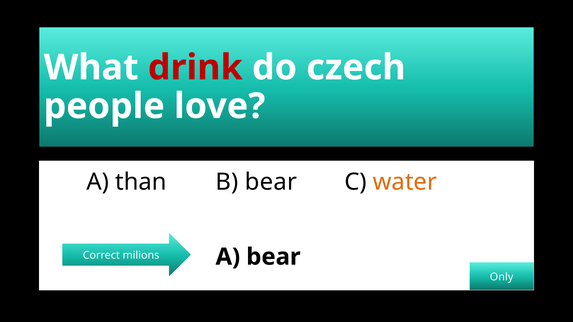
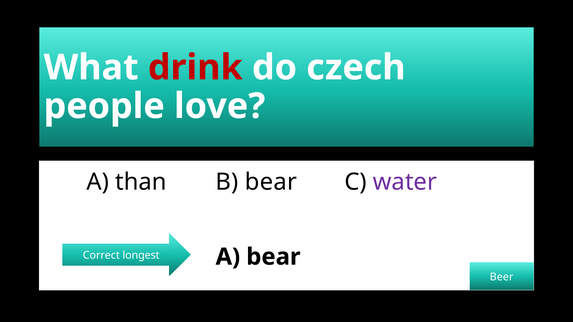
water colour: orange -> purple (405, 182)
milions: milions -> longest (141, 256)
Only: Only -> Beer (502, 277)
